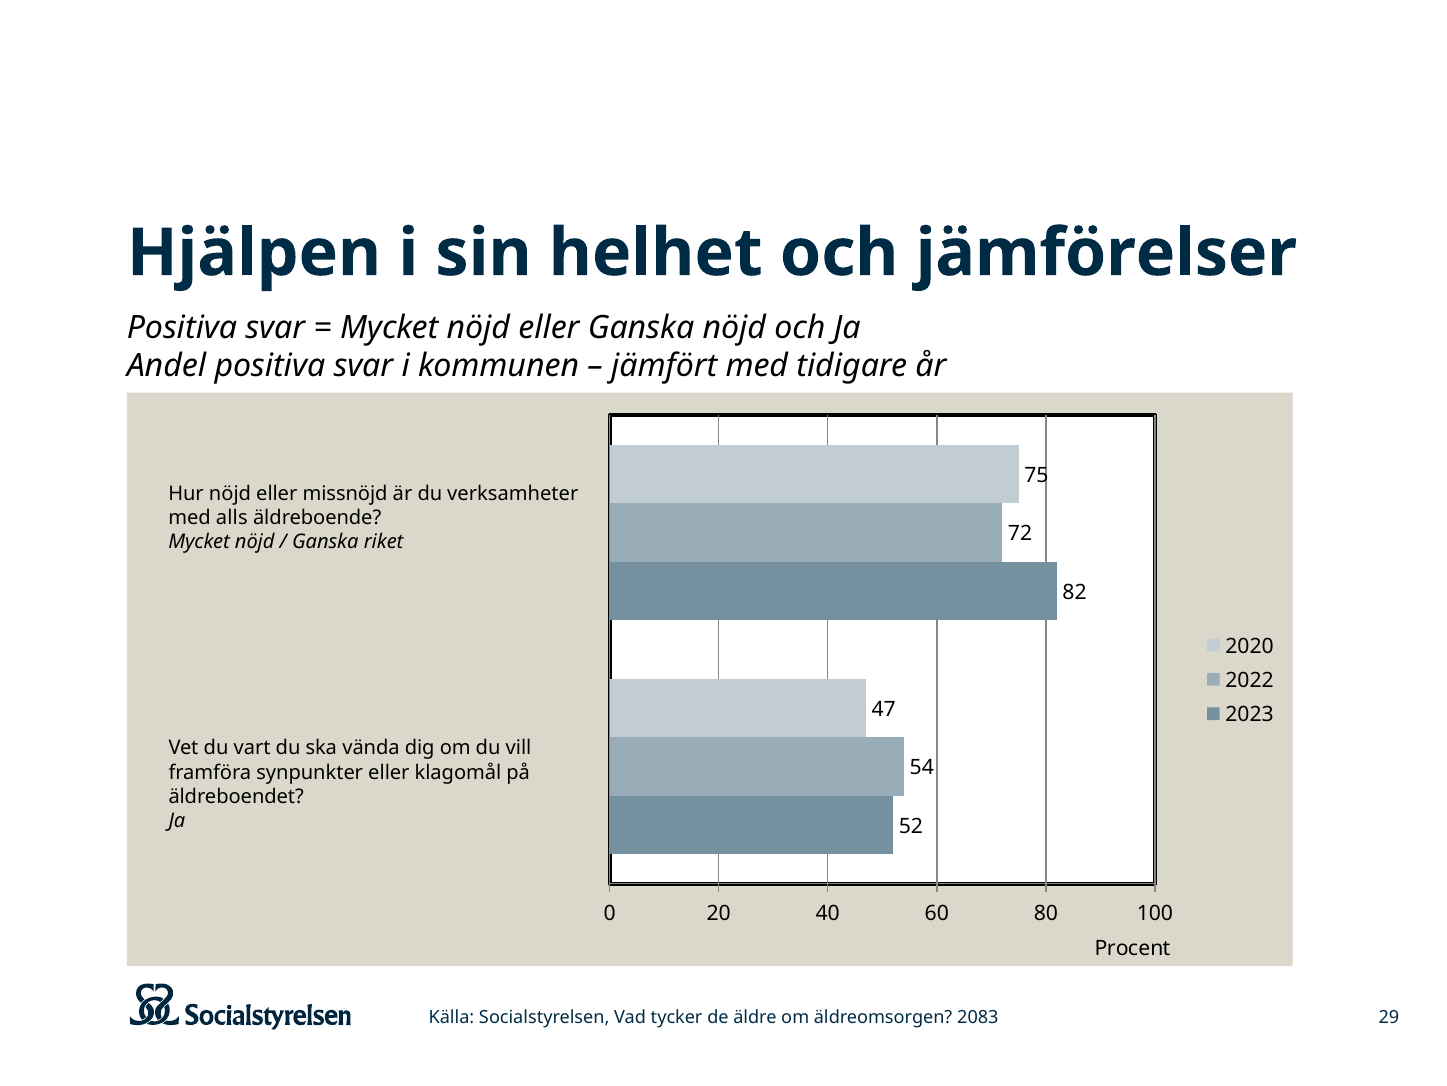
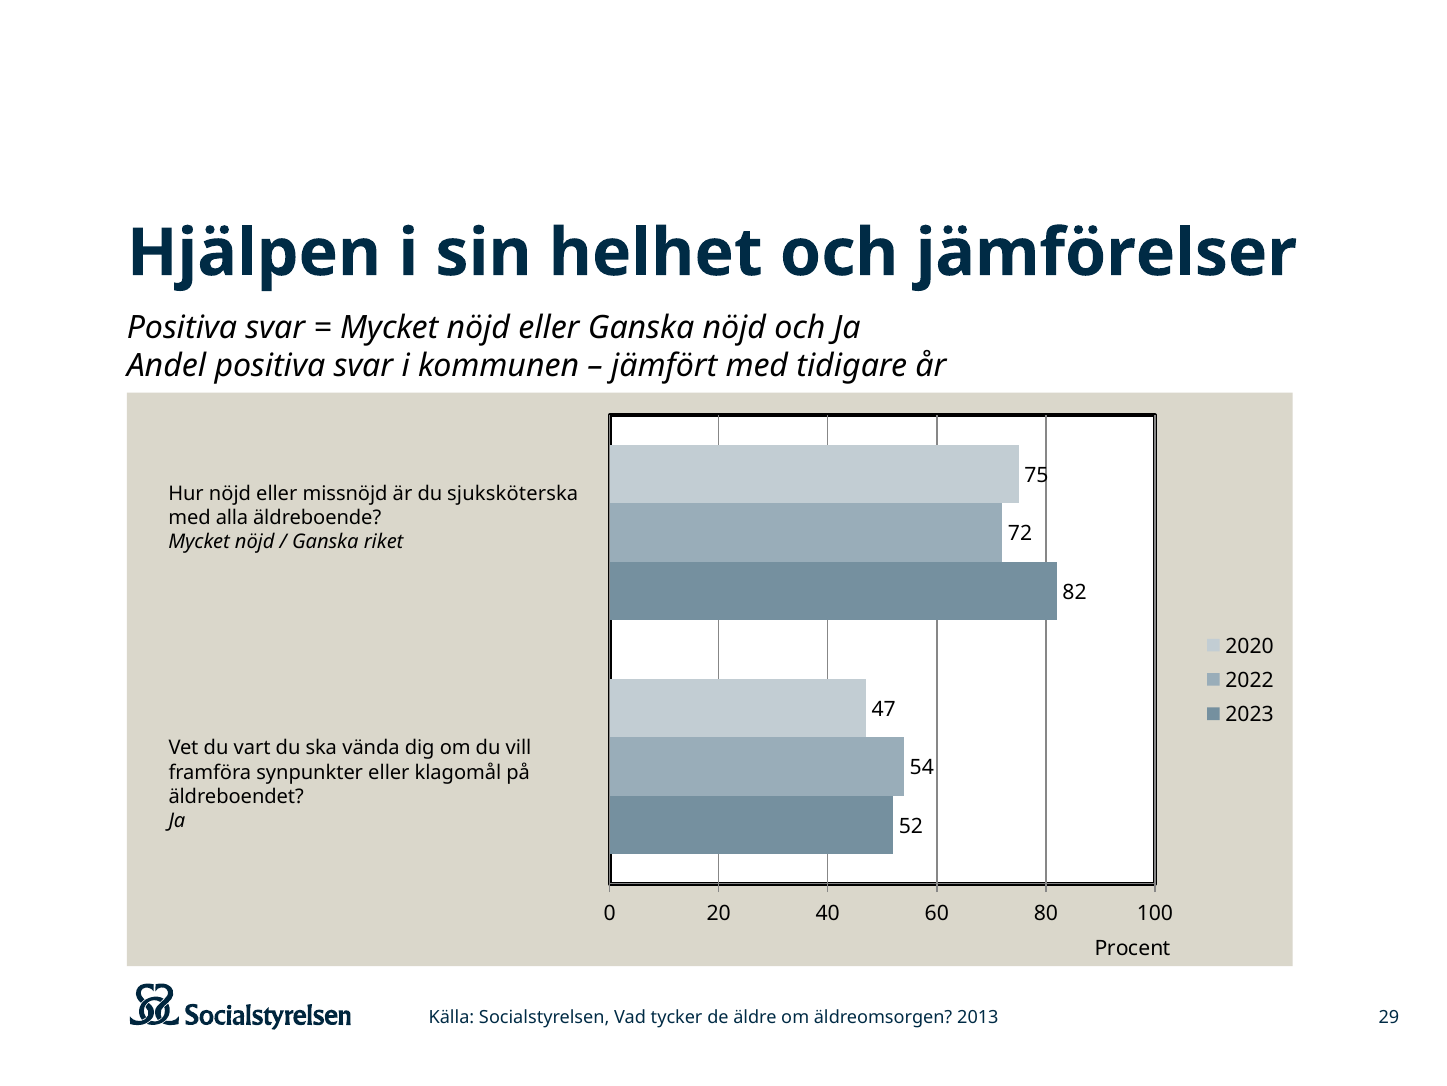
verksamheter: verksamheter -> sjuksköterska (513, 493)
alls: alls -> alla (232, 517)
2083: 2083 -> 2013 (978, 1017)
